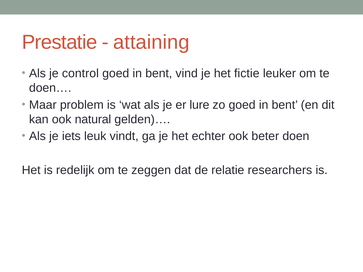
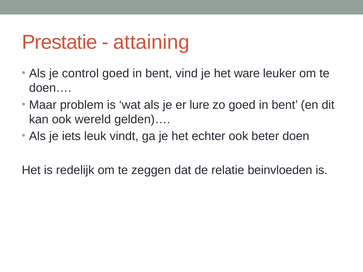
fictie: fictie -> ware (247, 73)
natural: natural -> wereld (93, 119)
researchers: researchers -> beinvloeden (280, 170)
